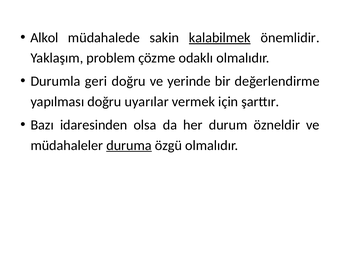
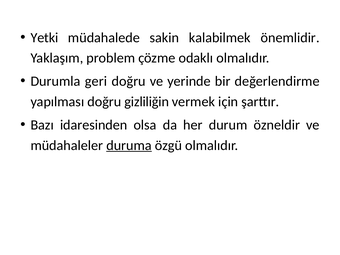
Alkol: Alkol -> Yetki (44, 38)
kalabilmek underline: present -> none (220, 38)
uyarılar: uyarılar -> gizliliğin (147, 102)
